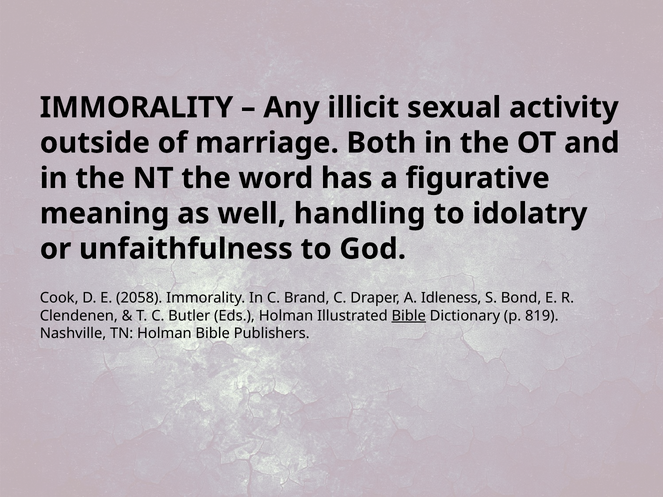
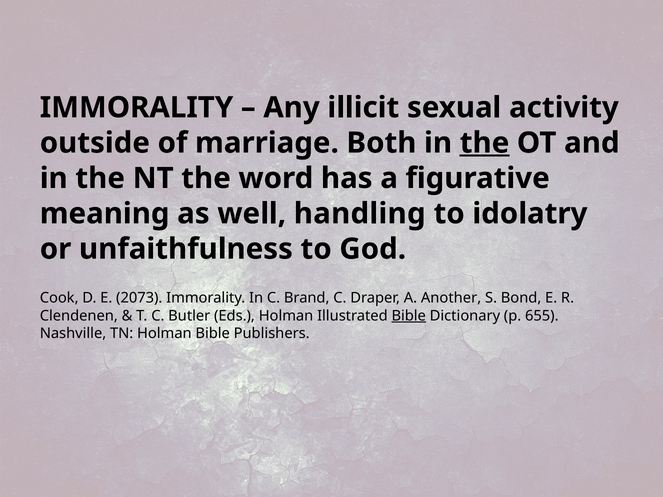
the underline: none -> present (484, 143)
2058: 2058 -> 2073 (139, 298)
Idleness: Idleness -> Another (451, 298)
819: 819 -> 655 (542, 316)
